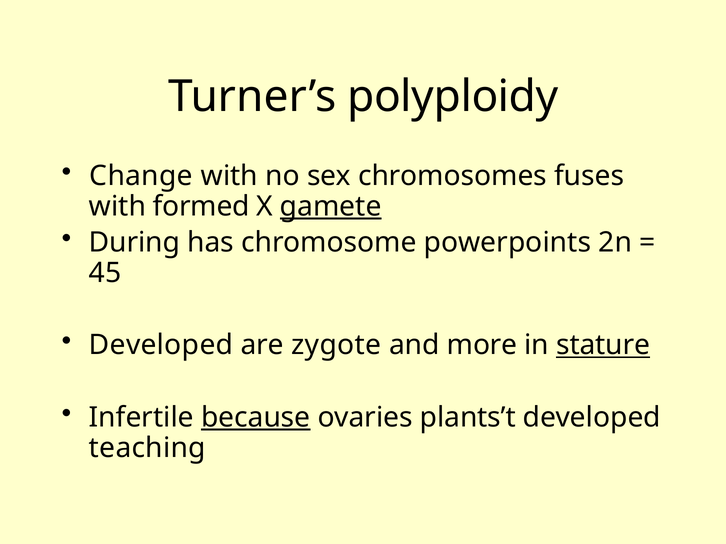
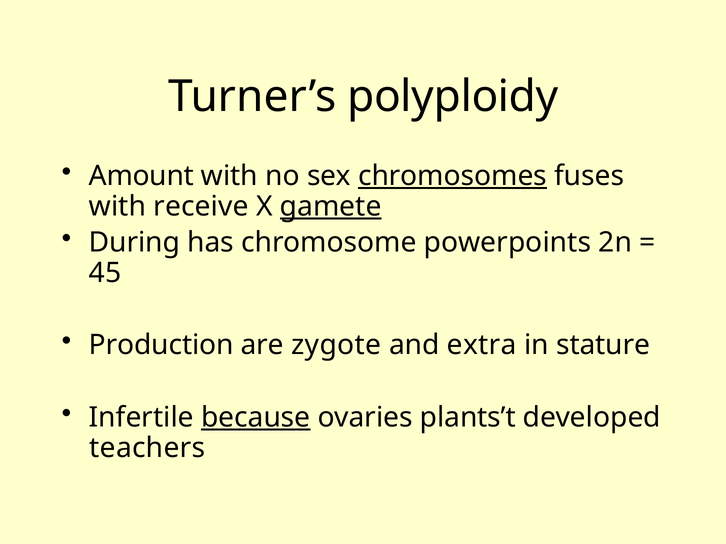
Change: Change -> Amount (141, 176)
chromosomes underline: none -> present (453, 176)
formed: formed -> receive (201, 207)
Developed: Developed -> Production (161, 345)
more: more -> extra (482, 345)
stature underline: present -> none (603, 345)
teaching: teaching -> teachers (147, 448)
